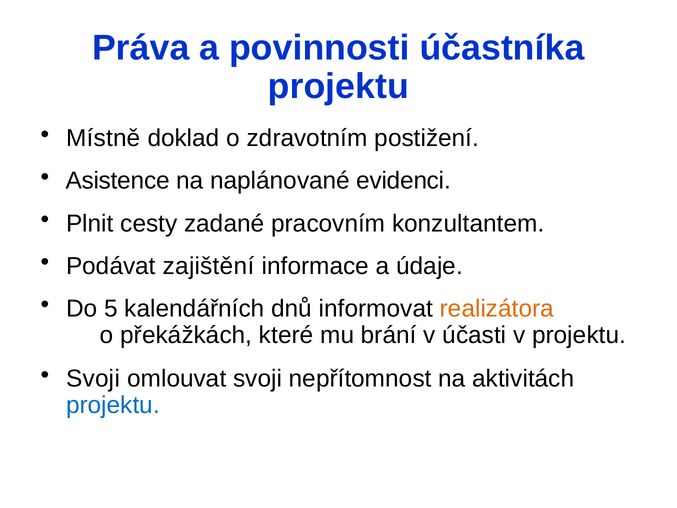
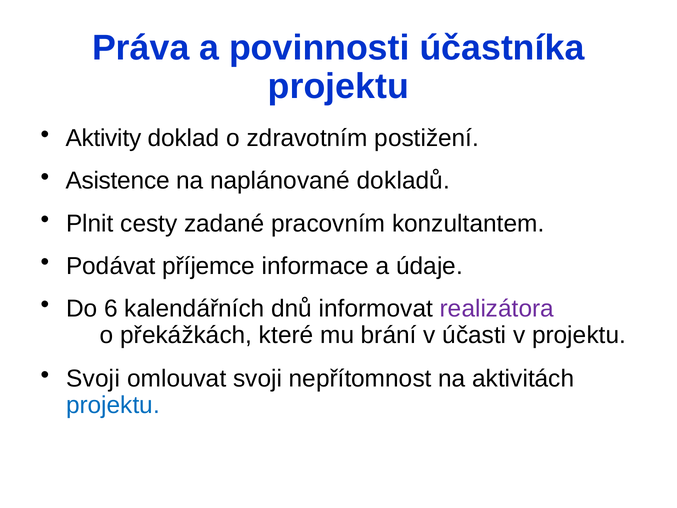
Místně: Místně -> Aktivity (104, 138)
evidenci: evidenci -> dokladů (403, 181)
zajištění: zajištění -> příjemce (209, 266)
5: 5 -> 6 (111, 308)
realizátora colour: orange -> purple (497, 308)
